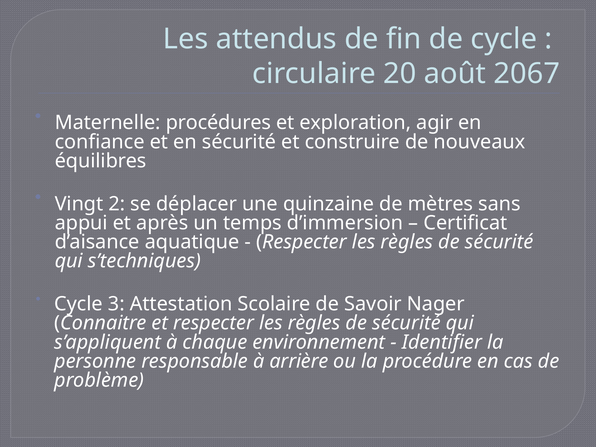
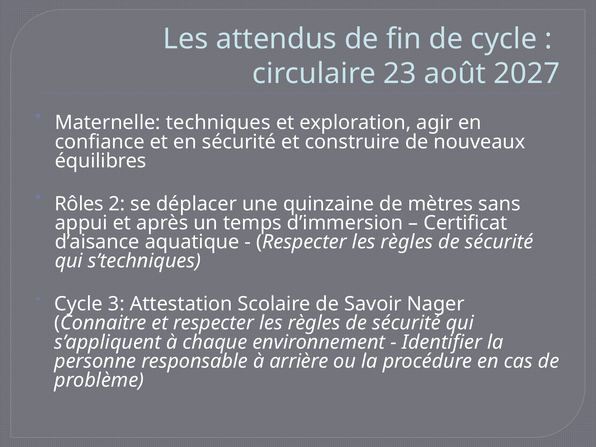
20: 20 -> 23 (400, 74)
2067: 2067 -> 2027 (527, 74)
procédures: procédures -> techniques (218, 123)
Vingt: Vingt -> Rôles (79, 204)
